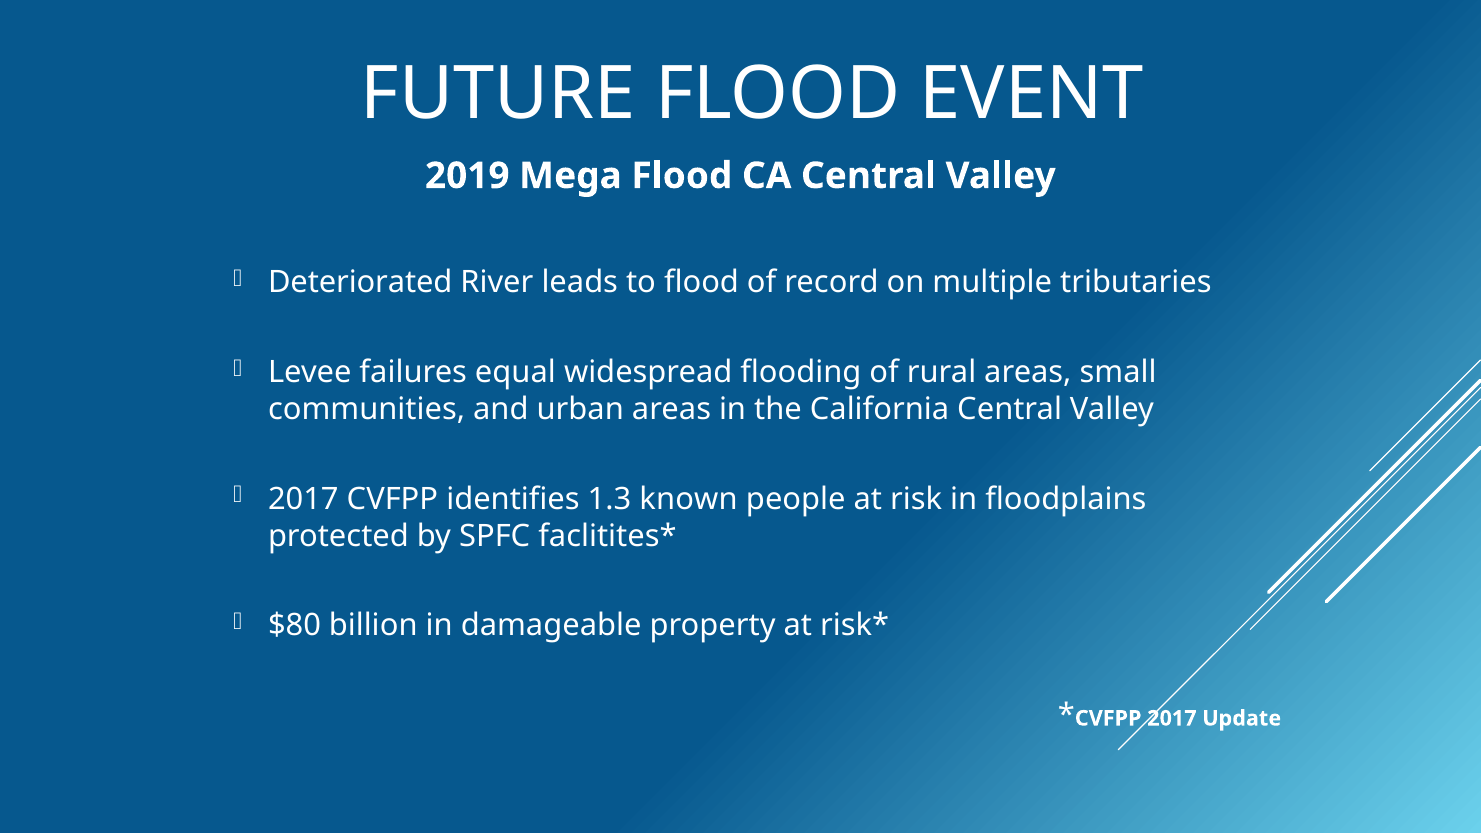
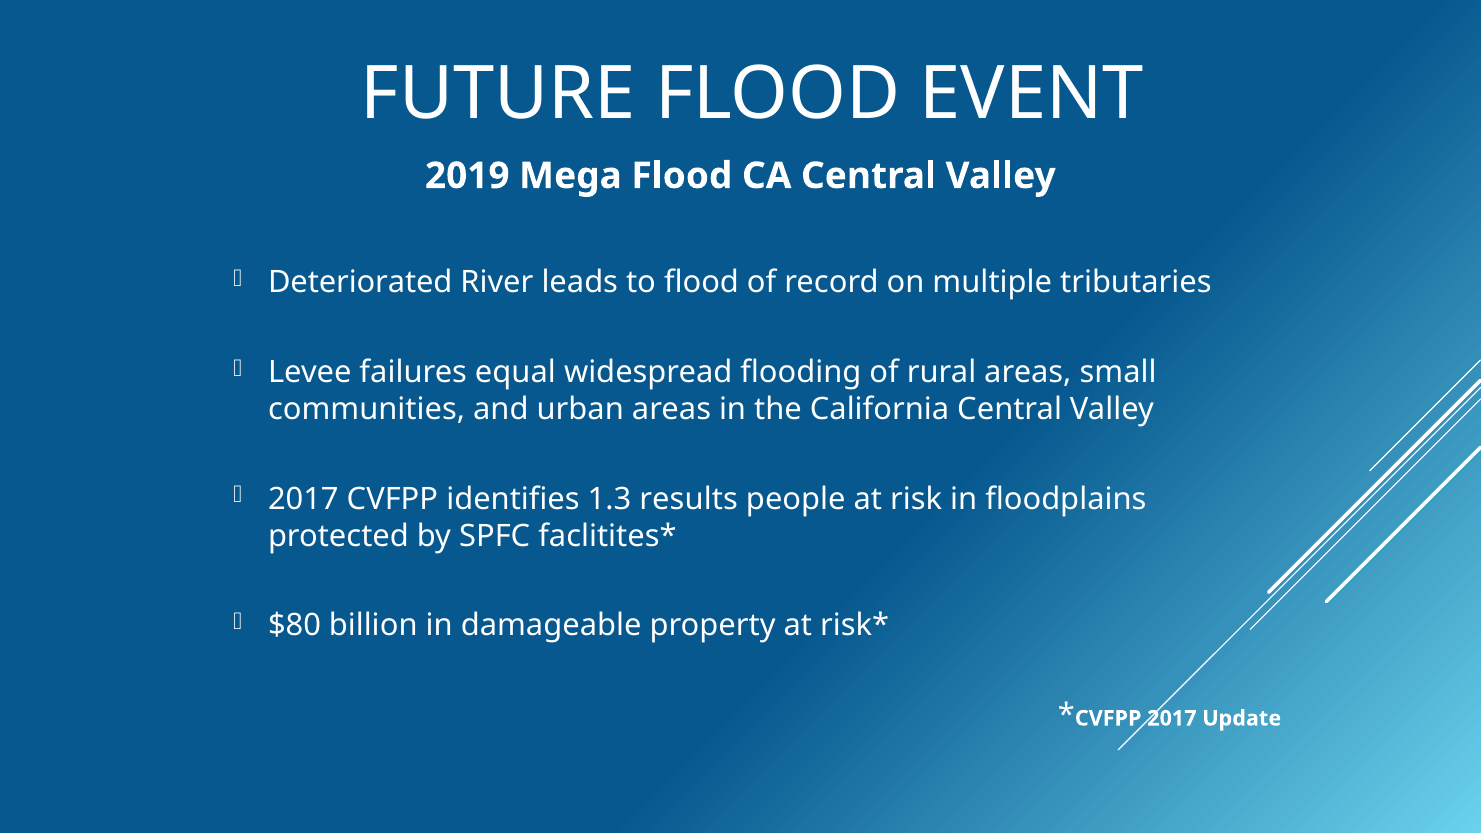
known: known -> results (689, 499)
